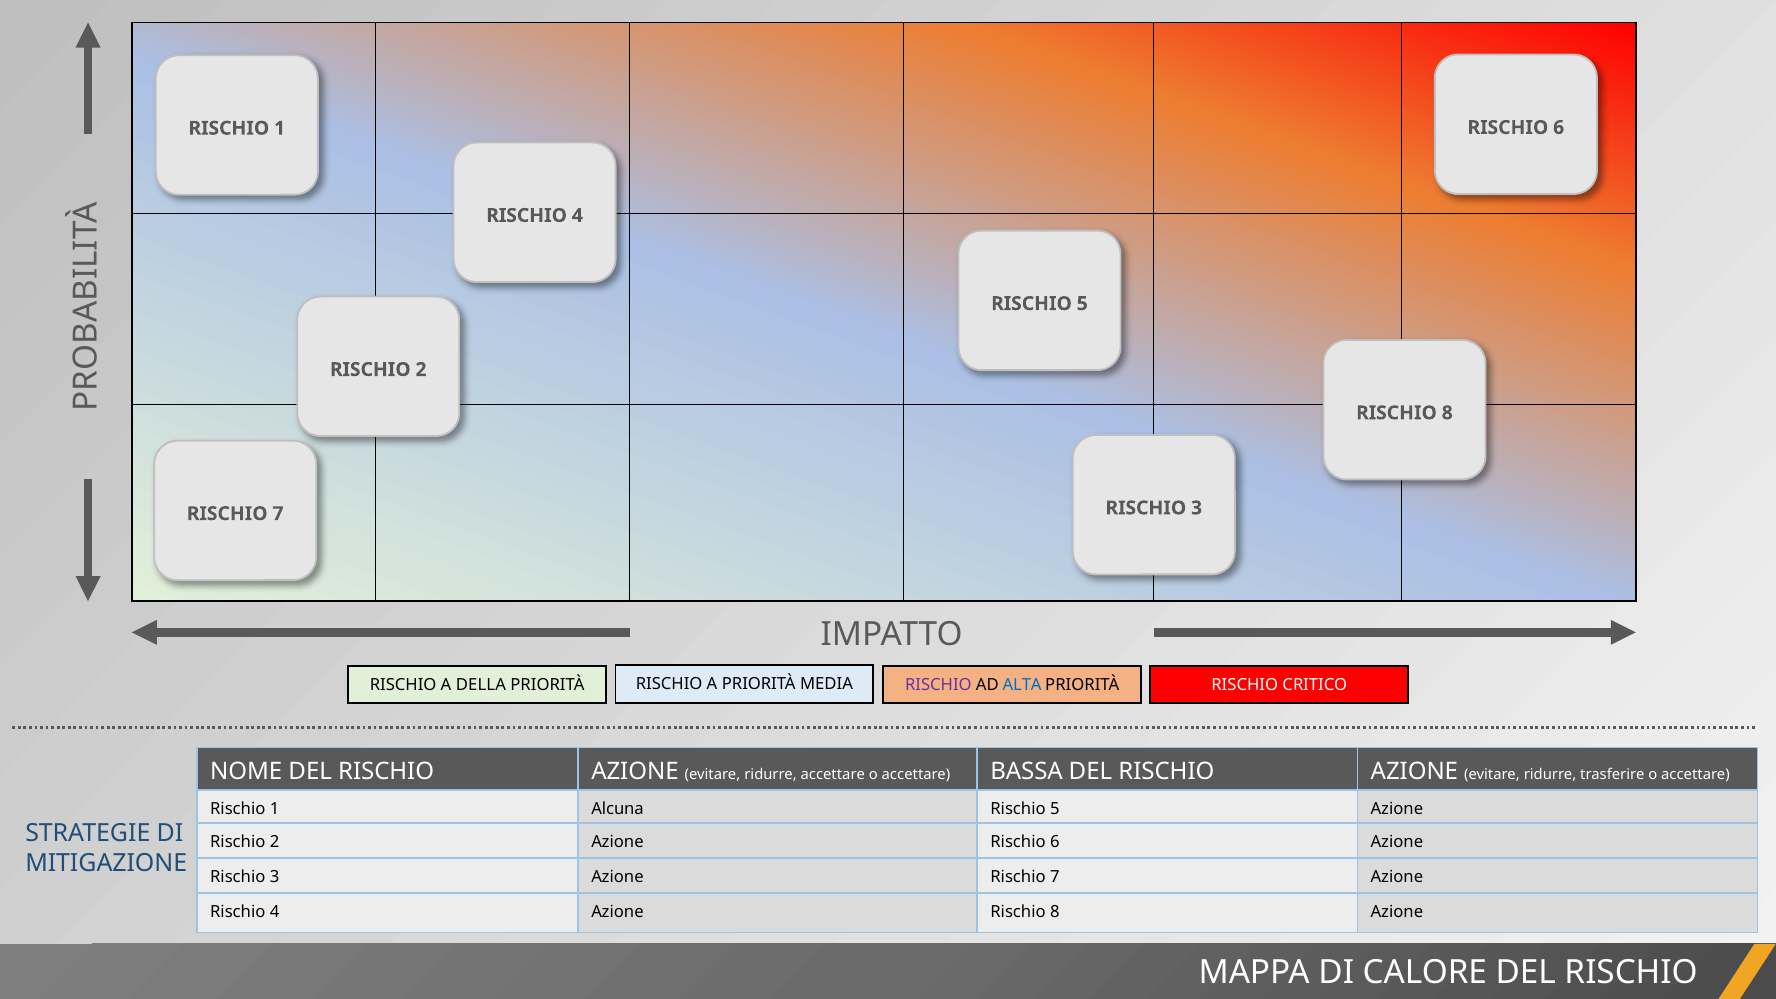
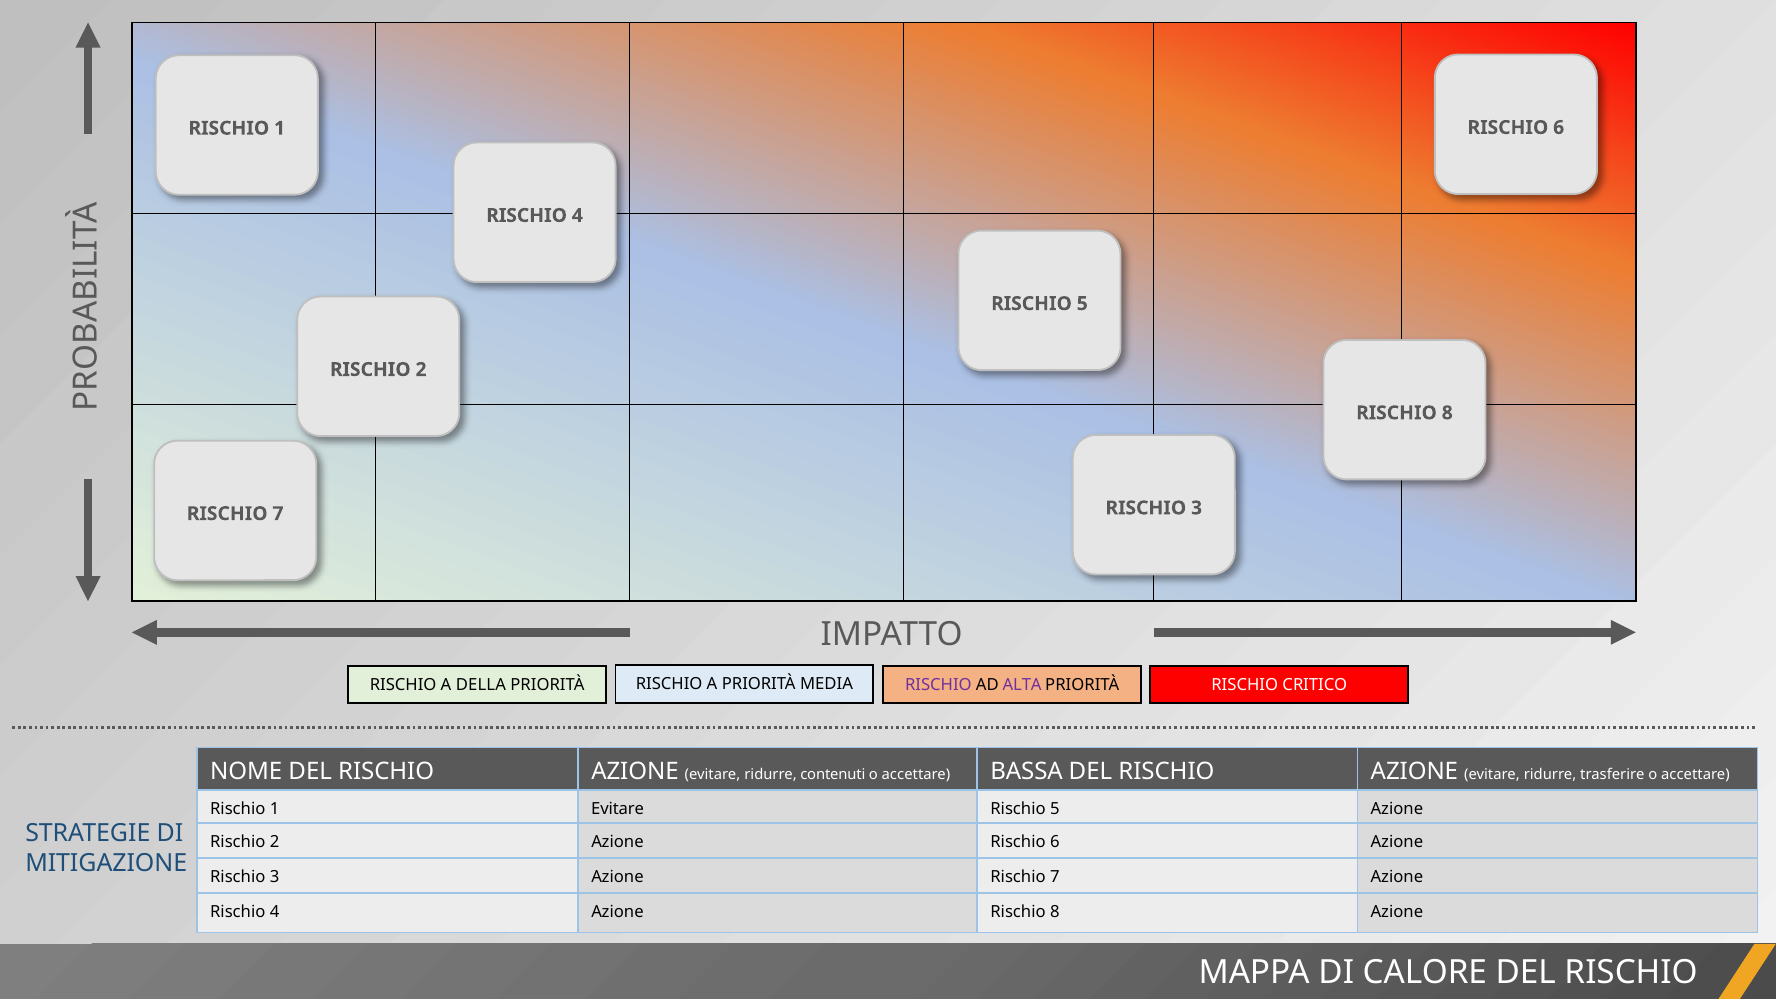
ALTA colour: blue -> purple (1022, 685)
ridurre accettare: accettare -> contenuti (833, 775)
1 Alcuna: Alcuna -> Evitare (618, 809)
